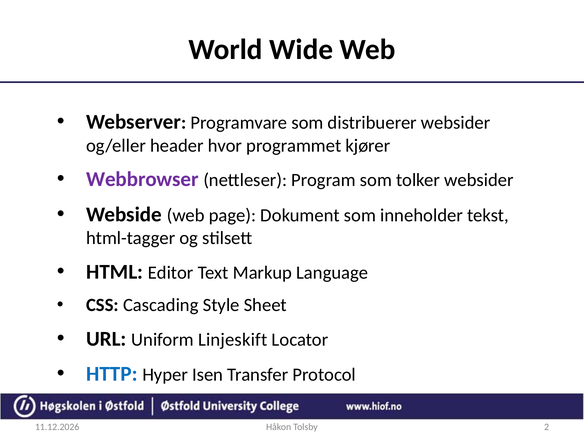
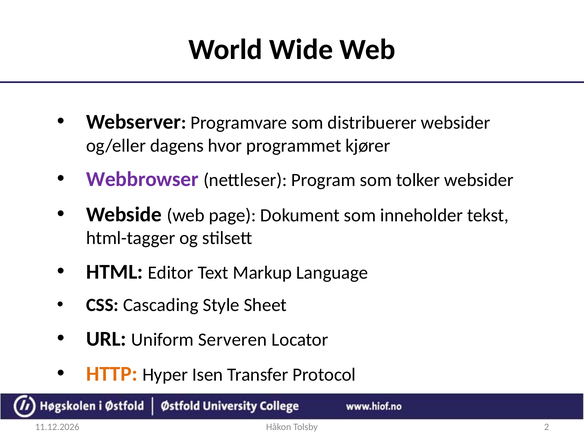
header: header -> dagens (177, 146)
Linjeskift: Linjeskift -> Serveren (233, 340)
HTTP colour: blue -> orange (112, 374)
